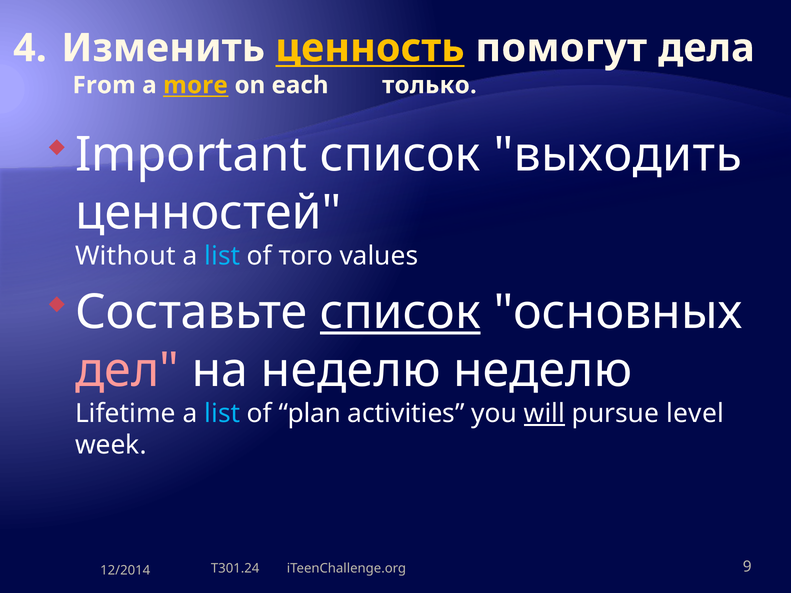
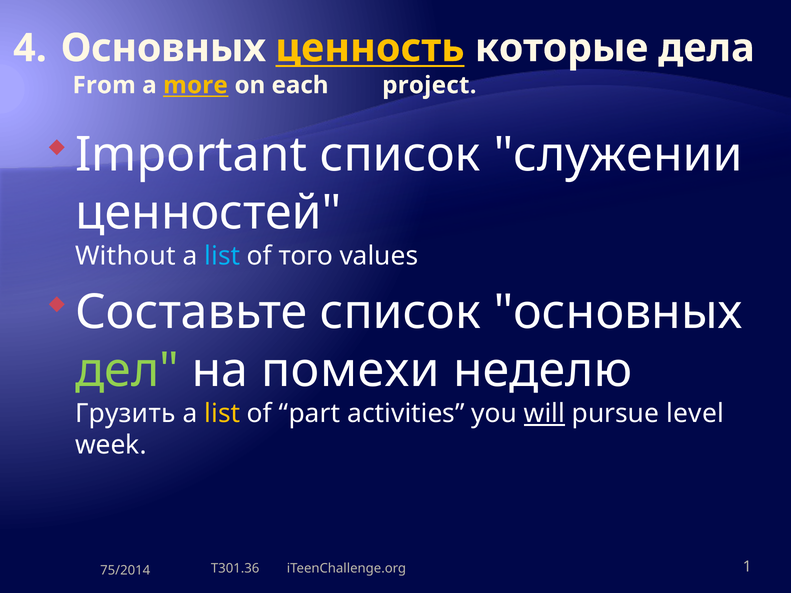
4 Изменить: Изменить -> Основных (163, 48)
помогут: помогут -> которые (562, 48)
только: только -> project (429, 85)
выходить: выходить -> служении (618, 155)
список underline: present -> none (400, 312)
дел colour: pink -> light green (127, 371)
на неделю: неделю -> помехи (351, 371)
Lifetime: Lifetime -> Грузить (125, 414)
list colour: light blue -> yellow (222, 414)
plan: plan -> part (310, 414)
T301.24: T301.24 -> T301.36 (235, 568)
9: 9 -> 1 (747, 567)
12/2014: 12/2014 -> 75/2014 (125, 571)
